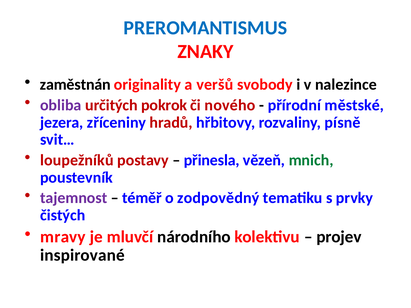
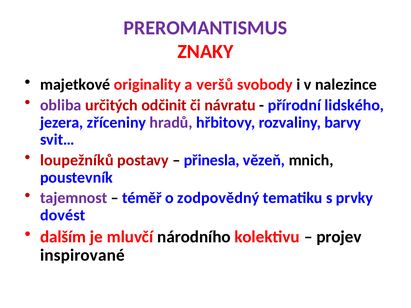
PREROMANTISMUS colour: blue -> purple (205, 28)
zaměstnán: zaměstnán -> majetkové (75, 85)
pokrok: pokrok -> odčinit (164, 105)
nového: nového -> návratu (230, 105)
městské: městské -> lidského (354, 105)
hradů colour: red -> purple (171, 123)
písně: písně -> barvy (343, 123)
mnich colour: green -> black (311, 160)
čistých: čistých -> dovést (63, 215)
mravy: mravy -> dalším (63, 237)
